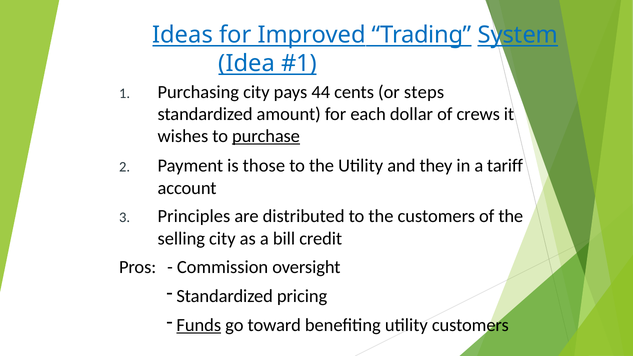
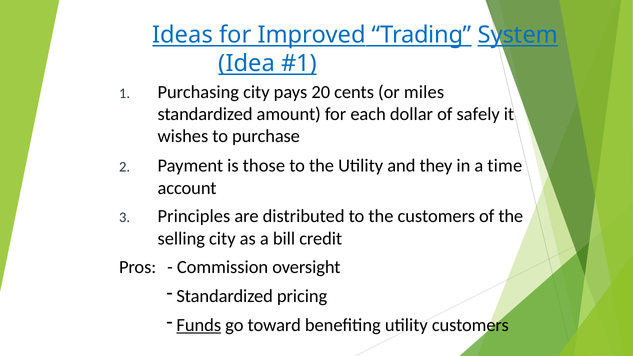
44: 44 -> 20 (321, 92)
steps: steps -> miles (424, 92)
crews: crews -> safely (478, 114)
purchase underline: present -> none (266, 136)
tariff: tariff -> time (505, 166)
